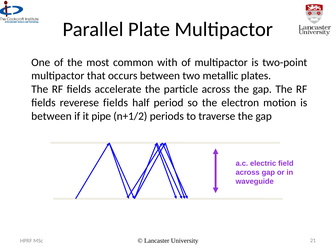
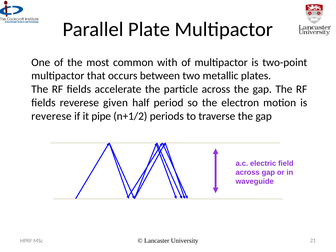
reverese fields: fields -> given (115, 103)
between: between -> reverese (51, 116)
